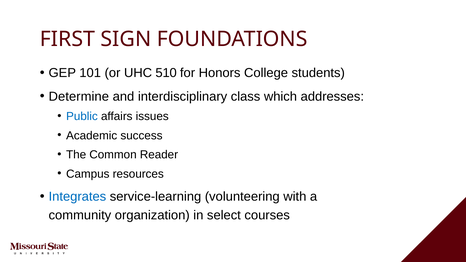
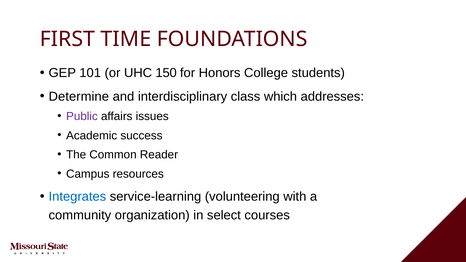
SIGN: SIGN -> TIME (126, 39)
510: 510 -> 150 (166, 73)
Public colour: blue -> purple (82, 116)
